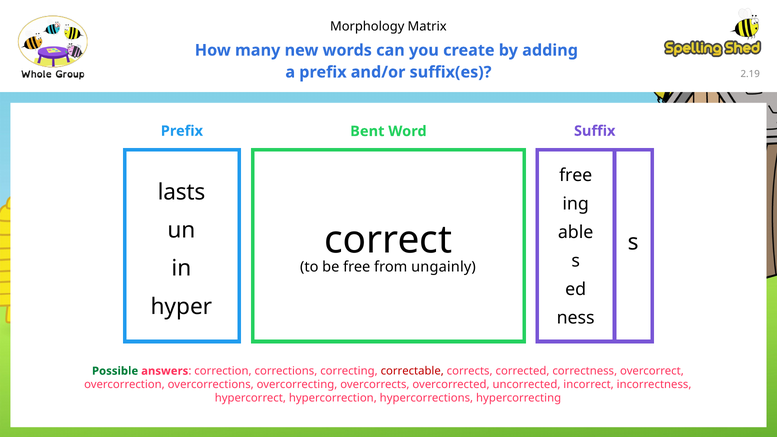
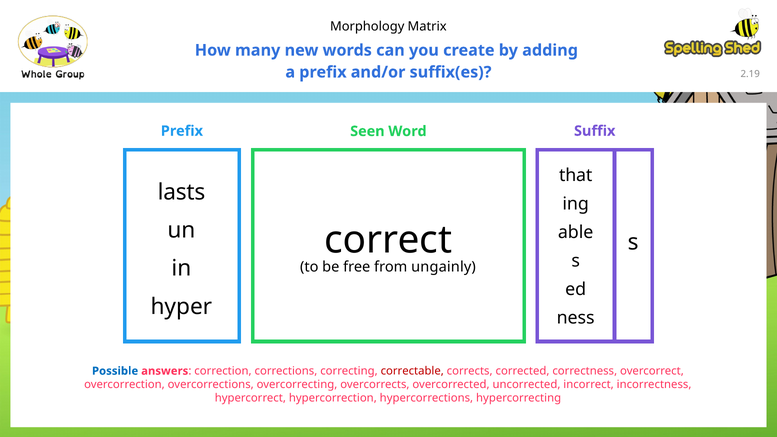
Bent: Bent -> Seen (367, 131)
free: free -> that (576, 176)
Possible colour: green -> blue (115, 371)
